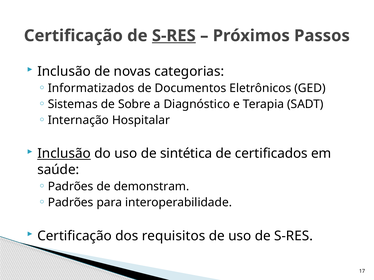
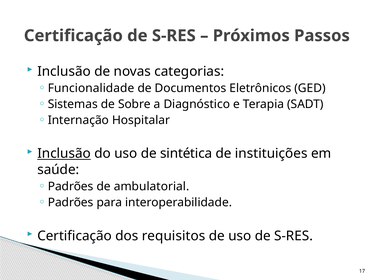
S-RES underline: present -> none (174, 36)
Informatizados: Informatizados -> Funcionalidade (91, 88)
certificados: certificados -> instituições (271, 154)
demonstram: demonstram -> ambulatorial (151, 187)
